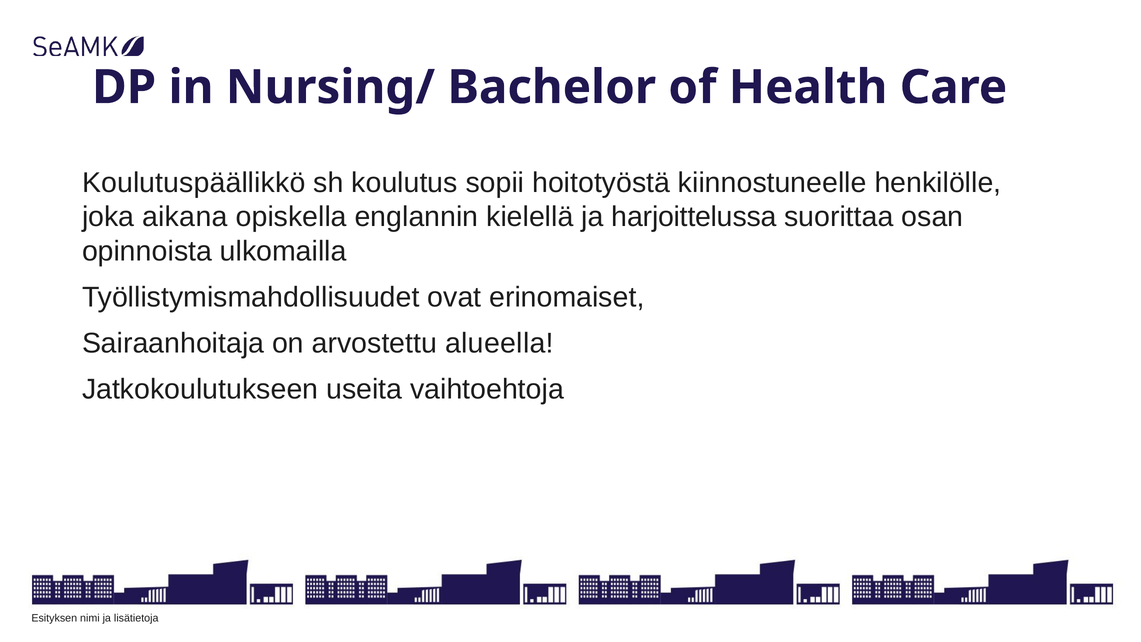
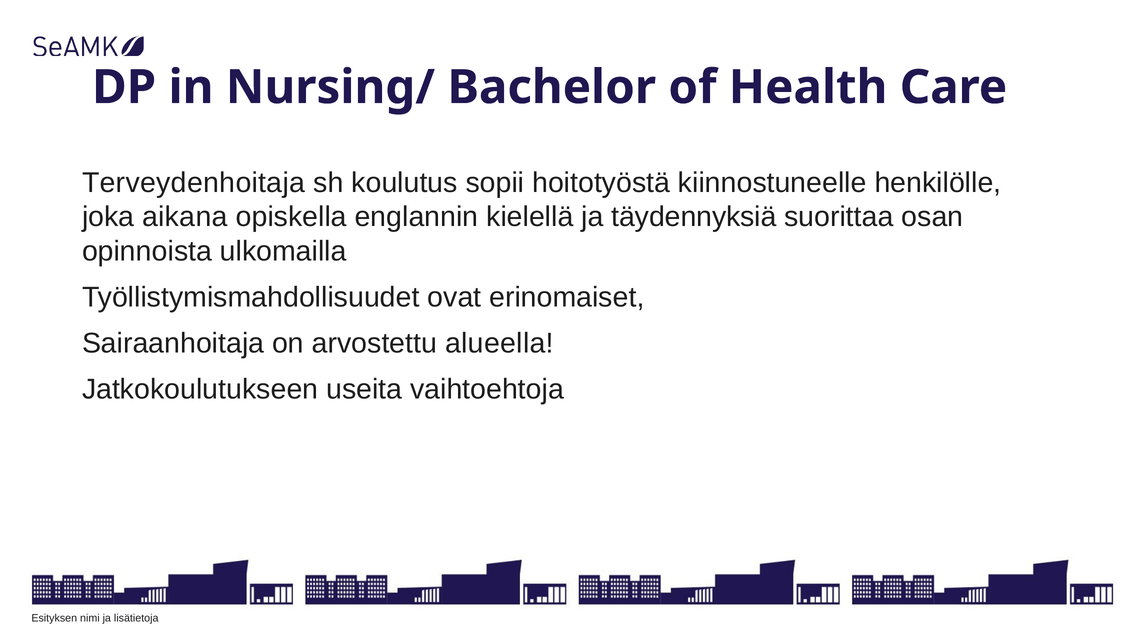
Koulutuspäällikkö: Koulutuspäällikkö -> Terveydenhoitaja (194, 183)
harjoittelussa: harjoittelussa -> täydennyksiä (694, 217)
